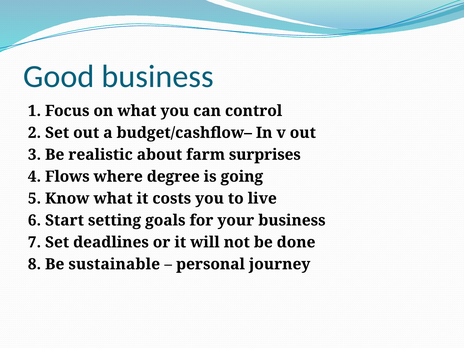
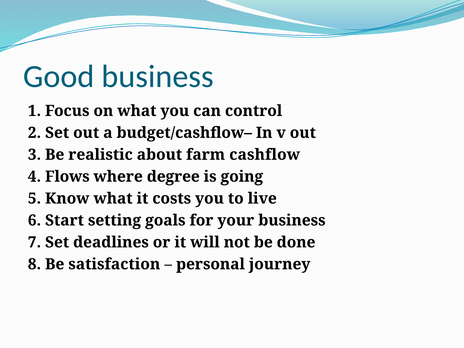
surprises: surprises -> cashflow (265, 155)
sustainable: sustainable -> satisfaction (114, 264)
